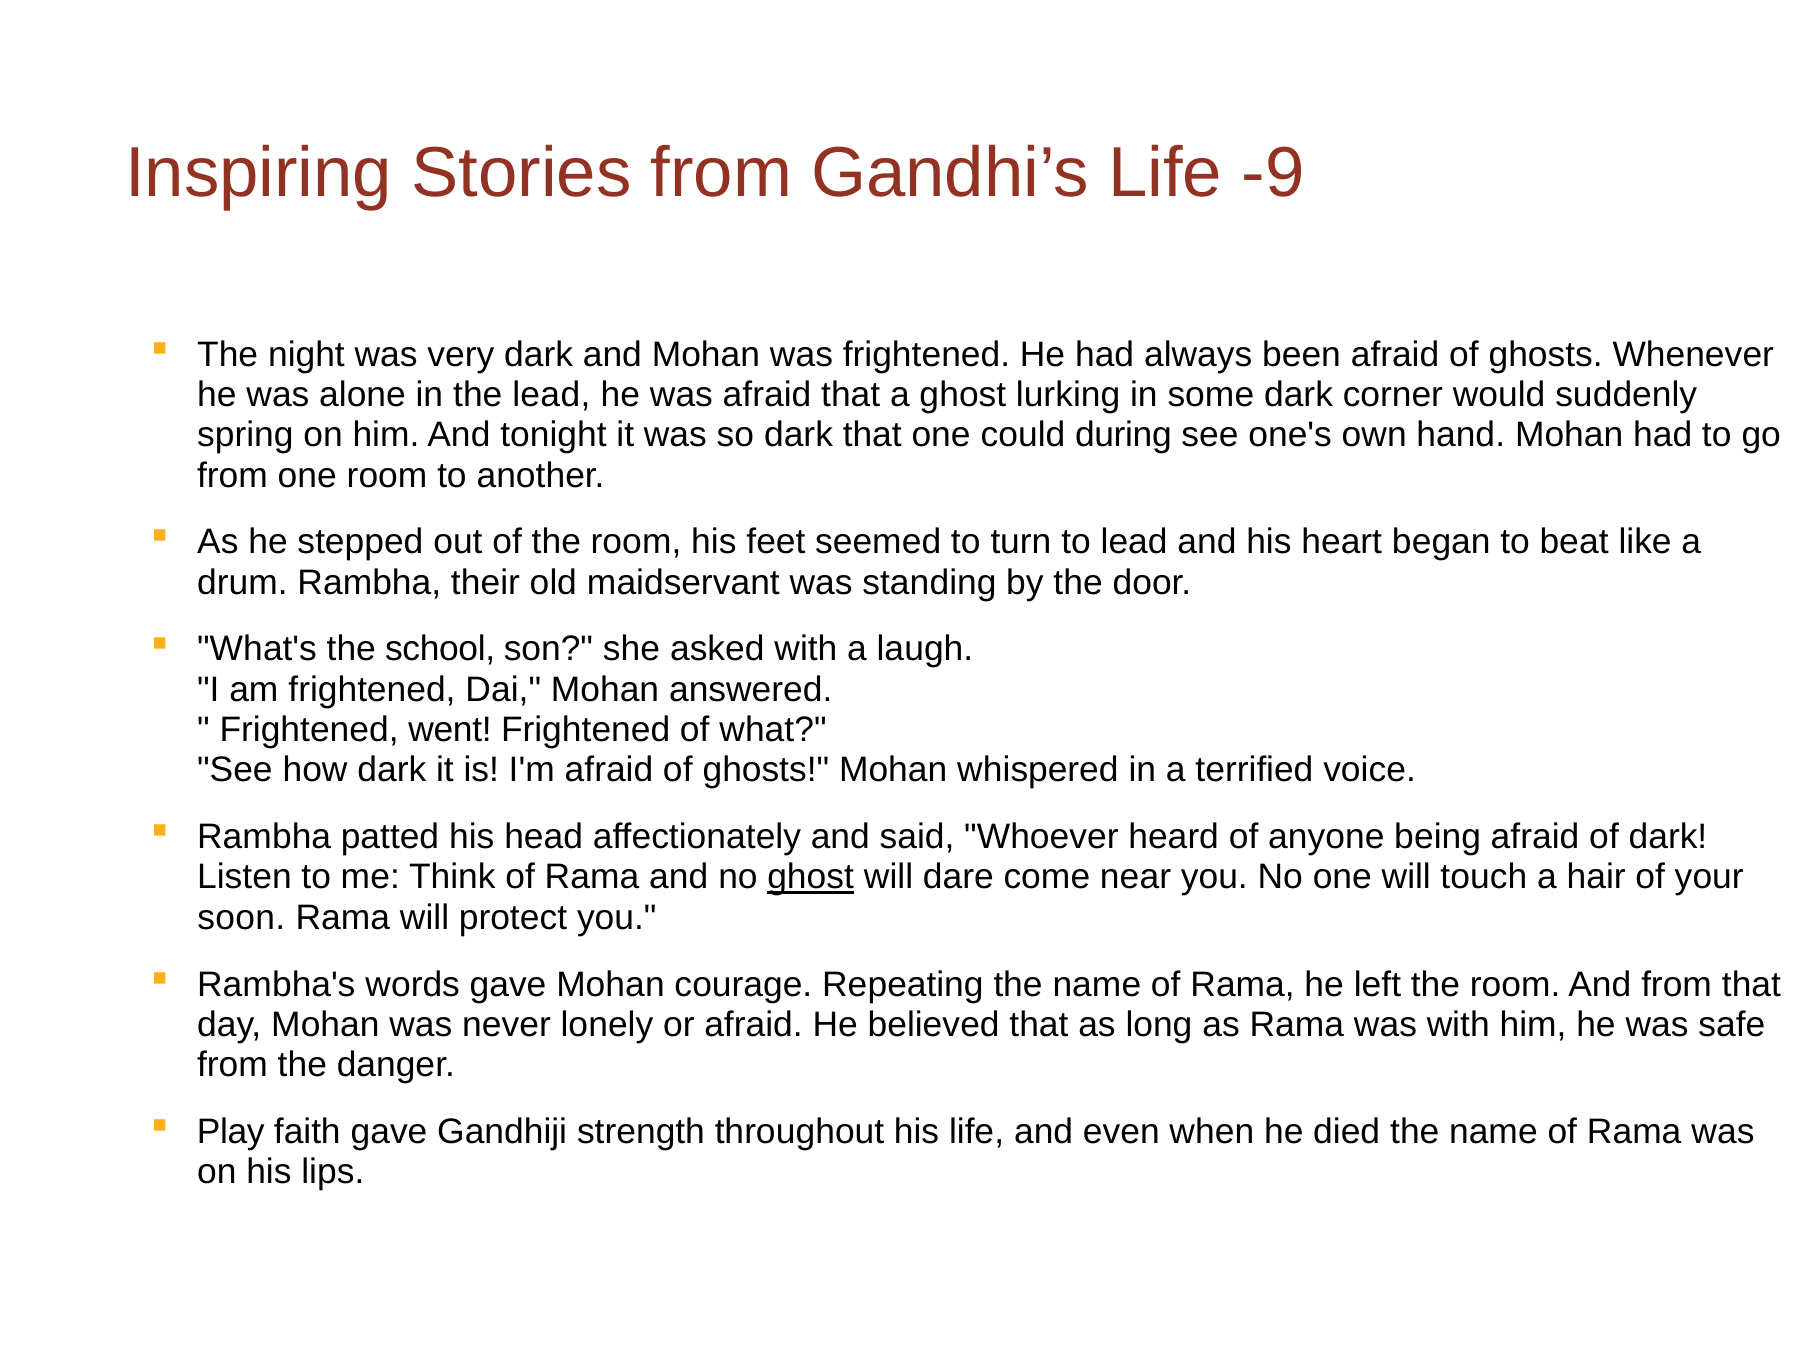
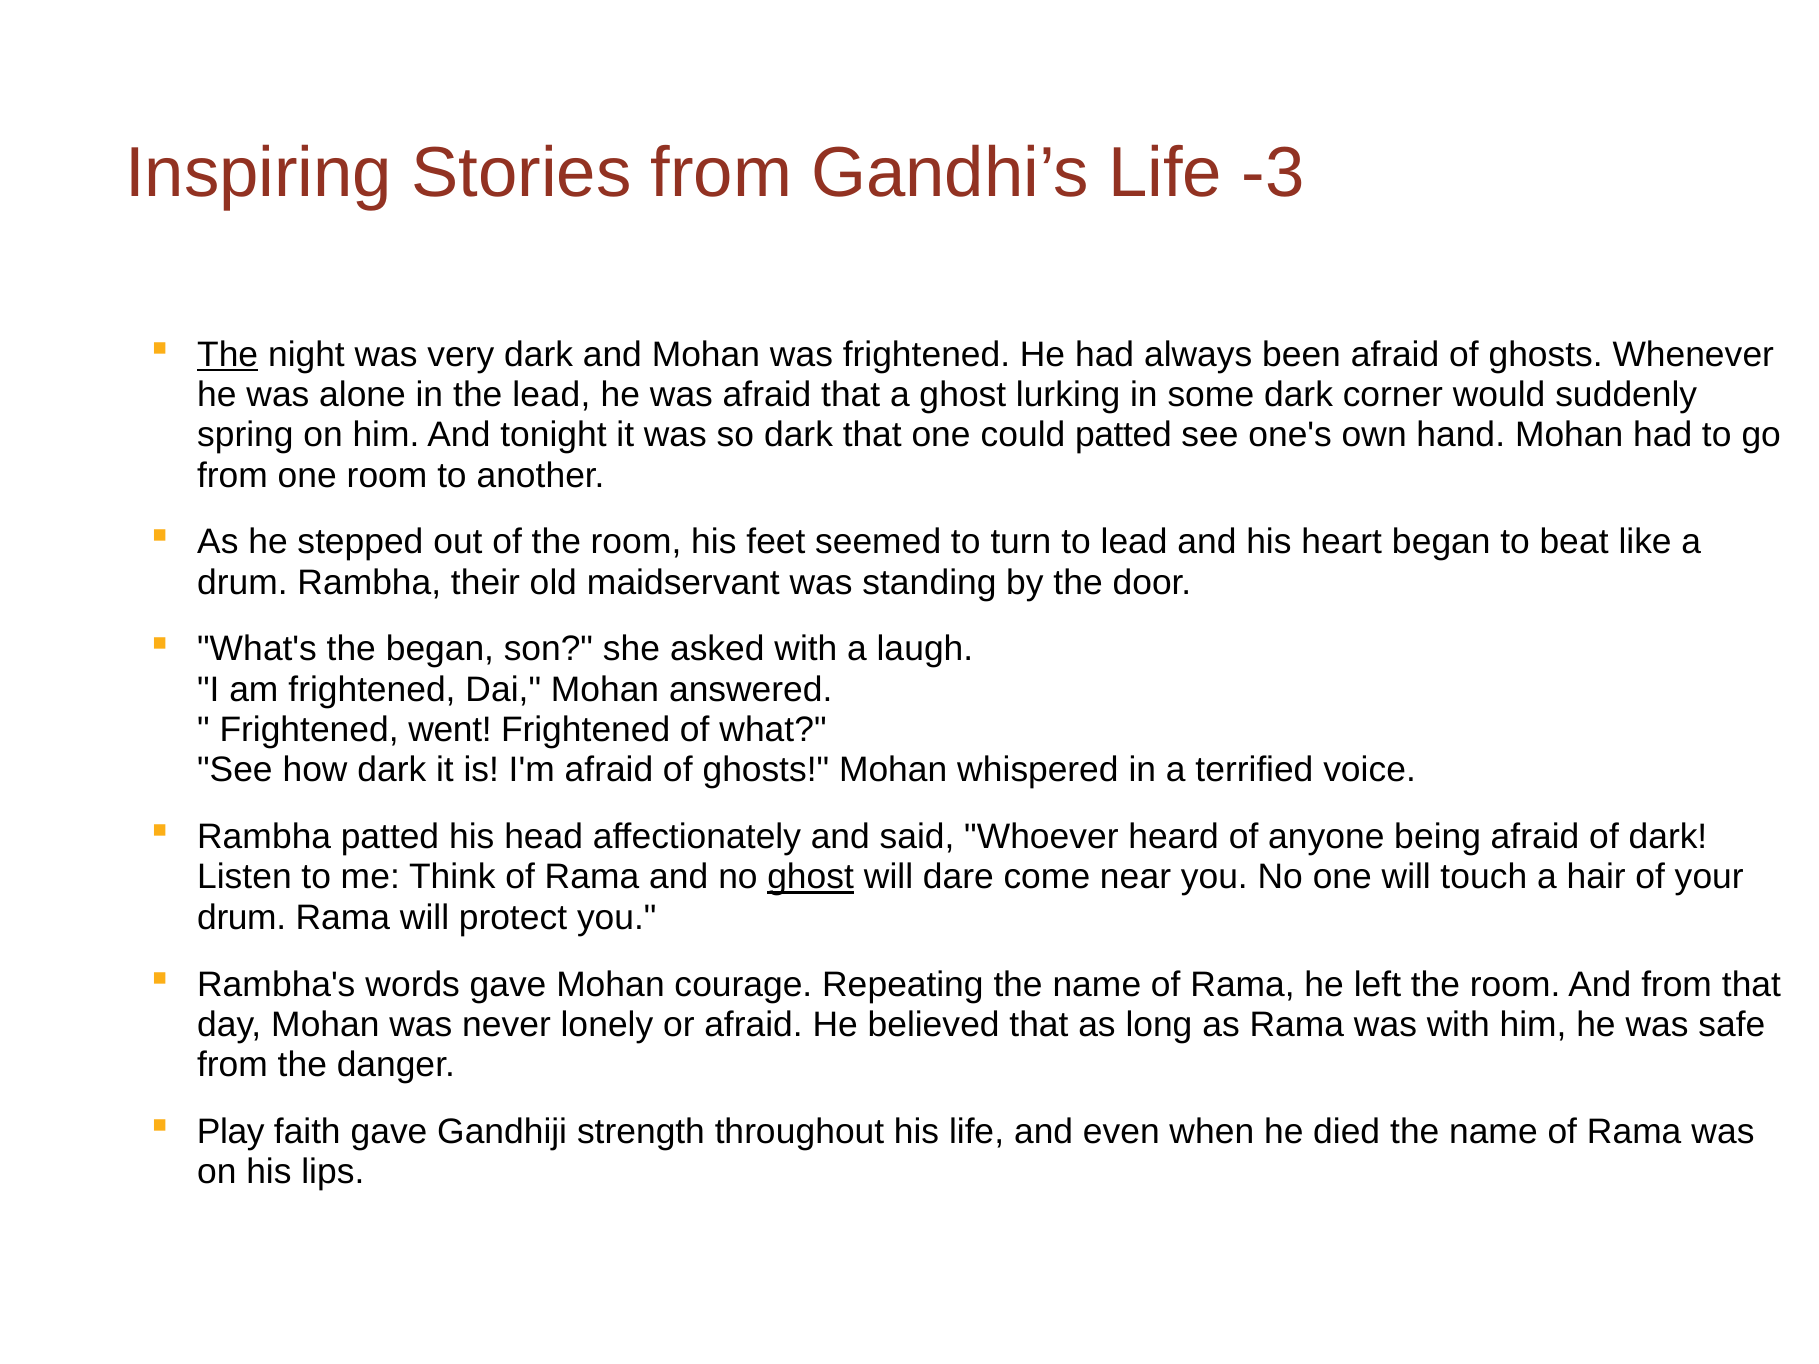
-9: -9 -> -3 (1273, 173)
The underline: none -> present (228, 354)
could during: during -> patted (1123, 435)
the school: school -> began (440, 649)
soon: soon -> drum (242, 918)
